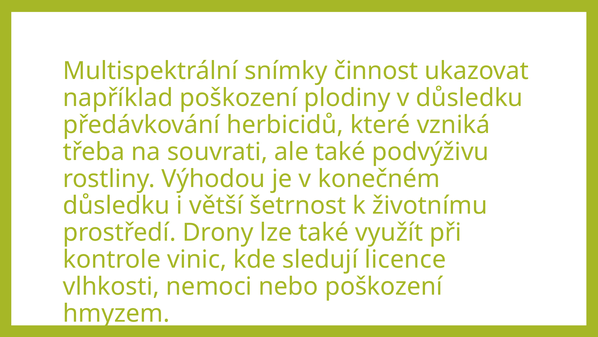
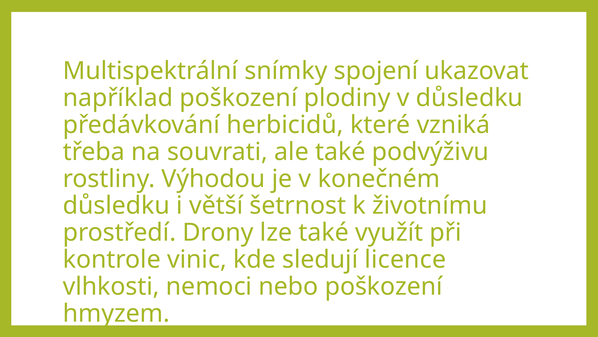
činnost: činnost -> spojení (376, 71)
